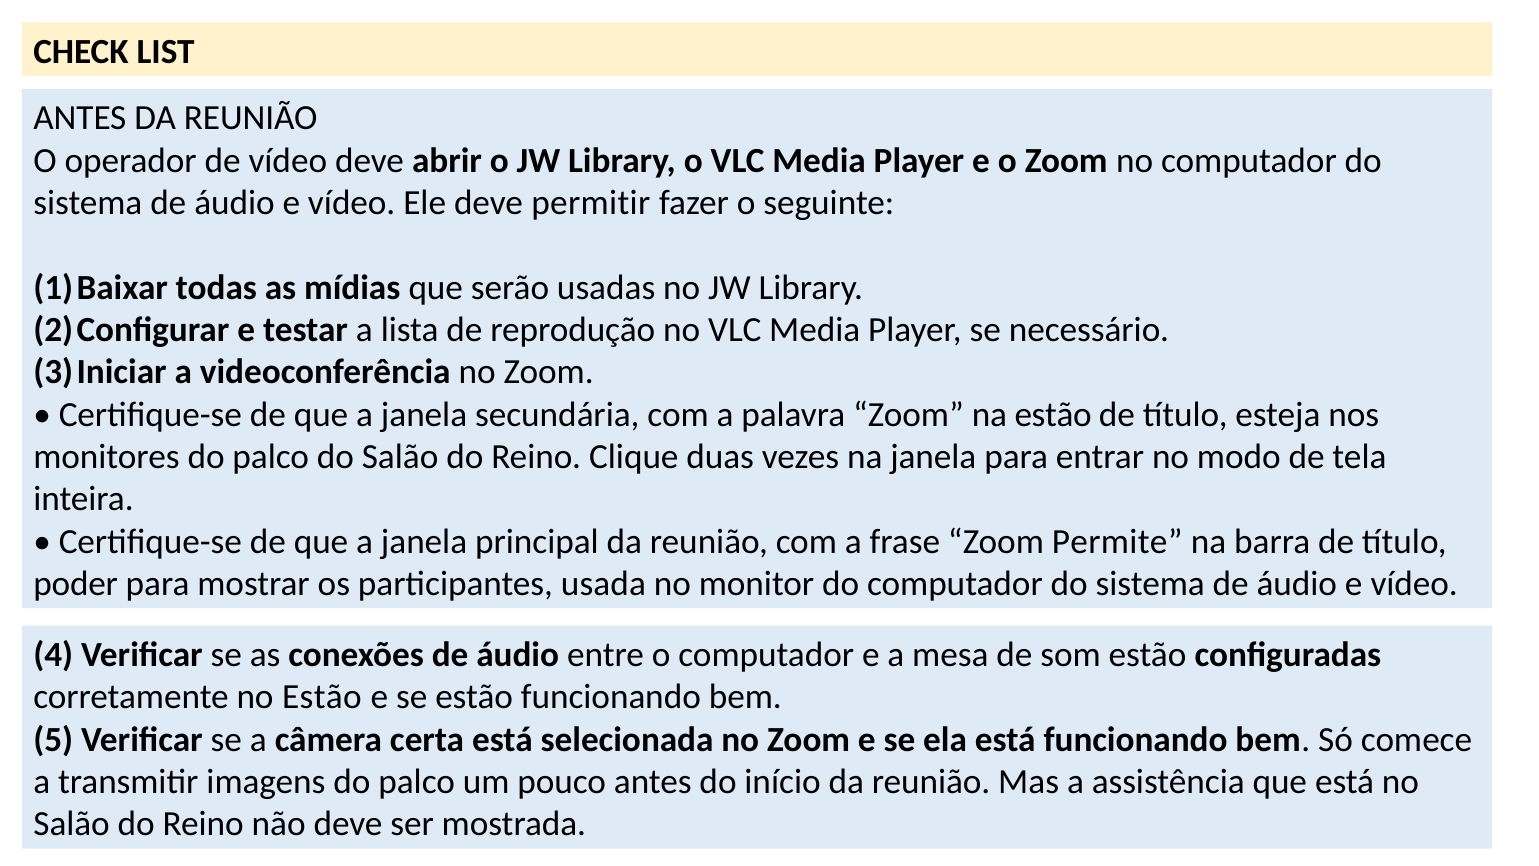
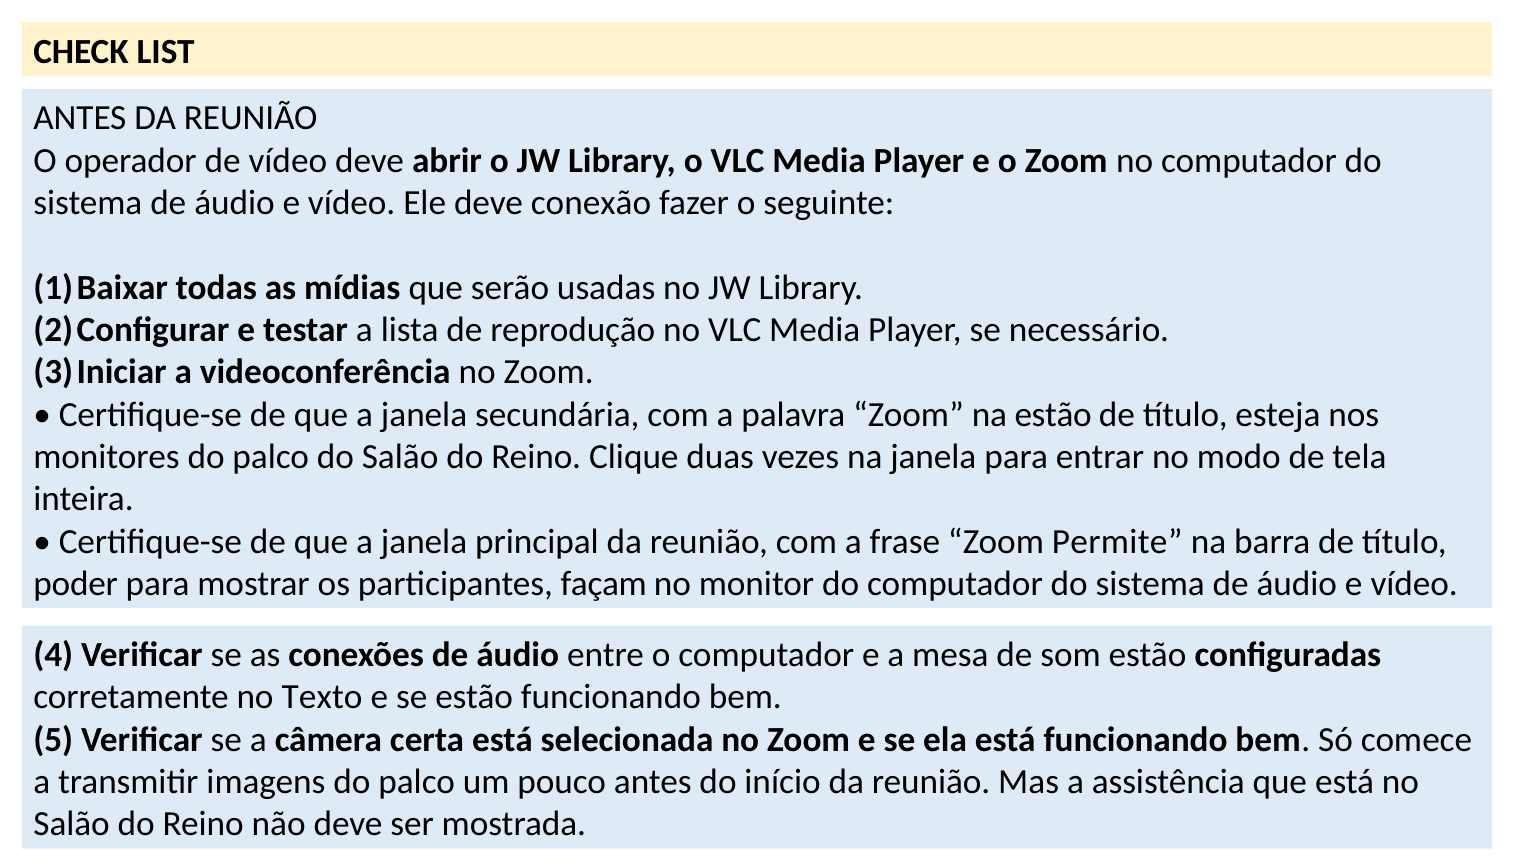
permitir: permitir -> conexão (591, 203)
usada: usada -> façam (604, 584)
no Estão: Estão -> Texto (322, 697)
